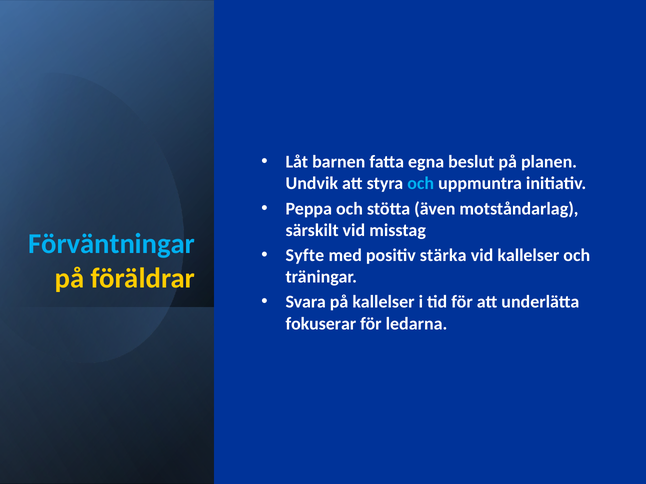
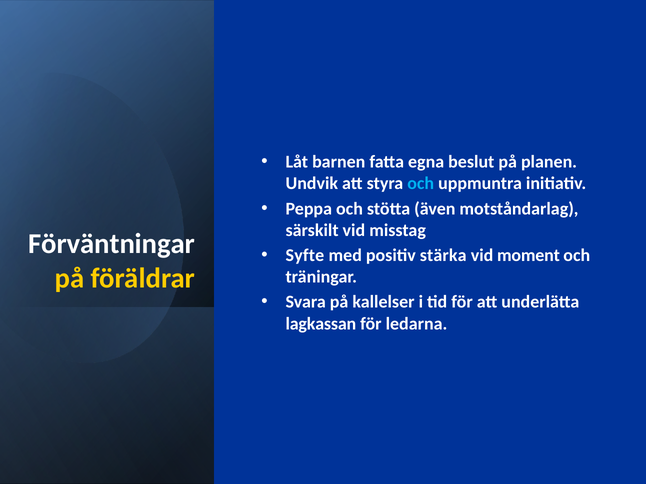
Förväntningar colour: light blue -> white (112, 244)
vid kallelser: kallelser -> moment (528, 256)
fokuserar: fokuserar -> lagkassan (321, 324)
